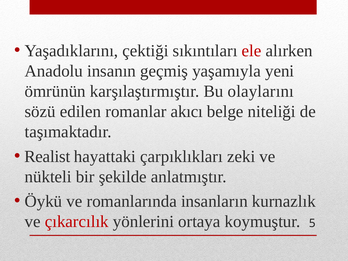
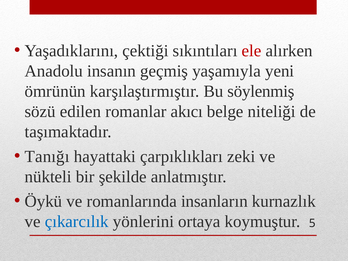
olaylarını: olaylarını -> söylenmiş (261, 91)
Realist: Realist -> Tanığı (47, 156)
çıkarcılık colour: red -> blue (77, 222)
